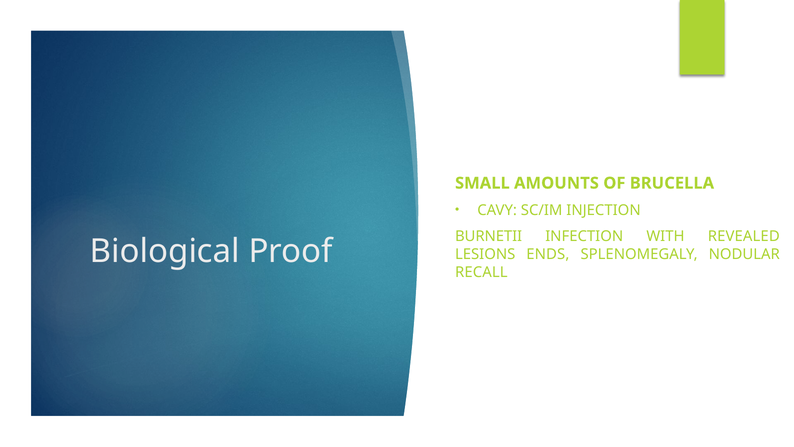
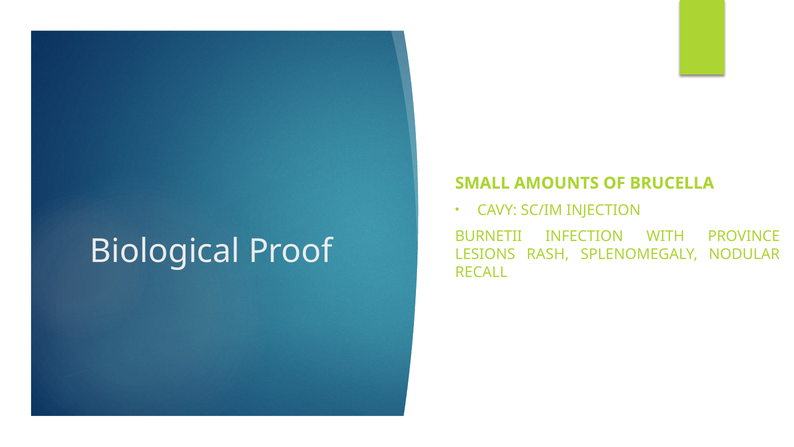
REVEALED: REVEALED -> PROVINCE (744, 236)
ENDS: ENDS -> RASH (548, 254)
